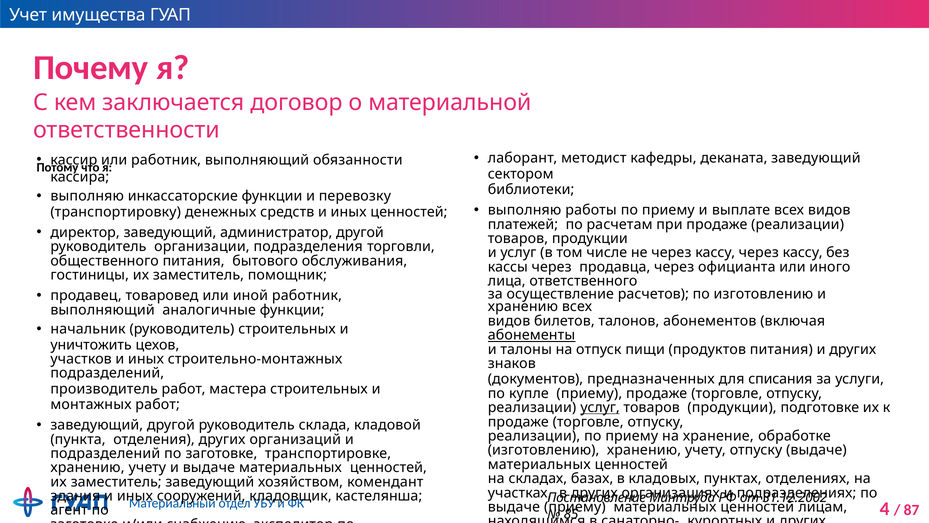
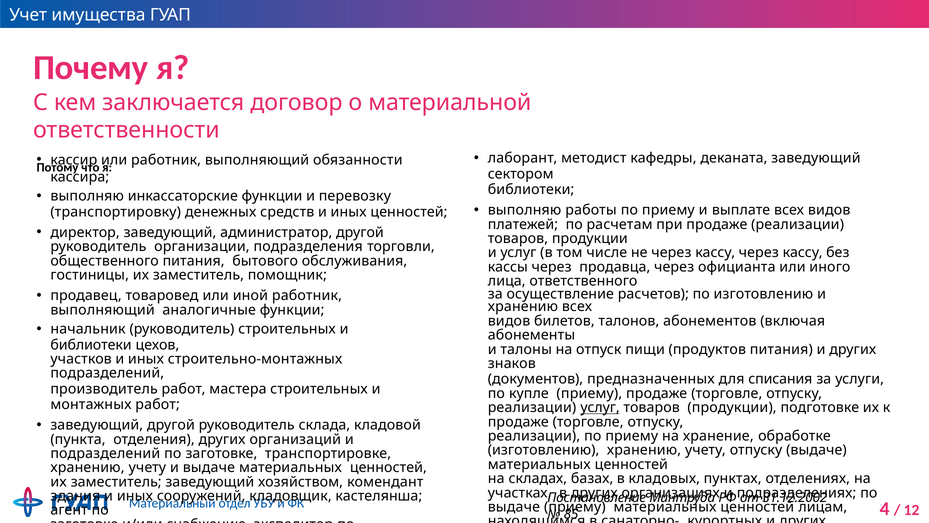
абонементы underline: present -> none (532, 335)
уничтожить: уничтожить -> библиотеки (91, 345)
87: 87 -> 12 (912, 510)
